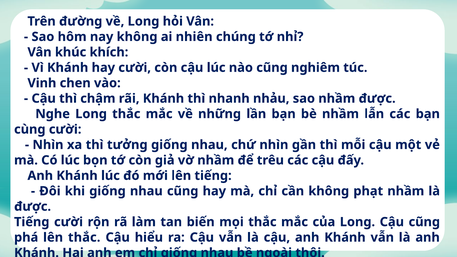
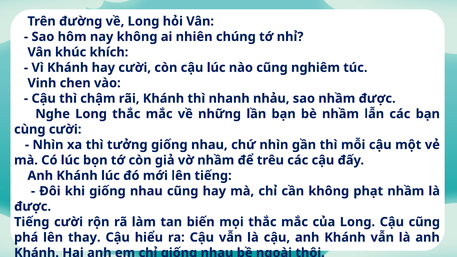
lên thắc: thắc -> thay (84, 237)
